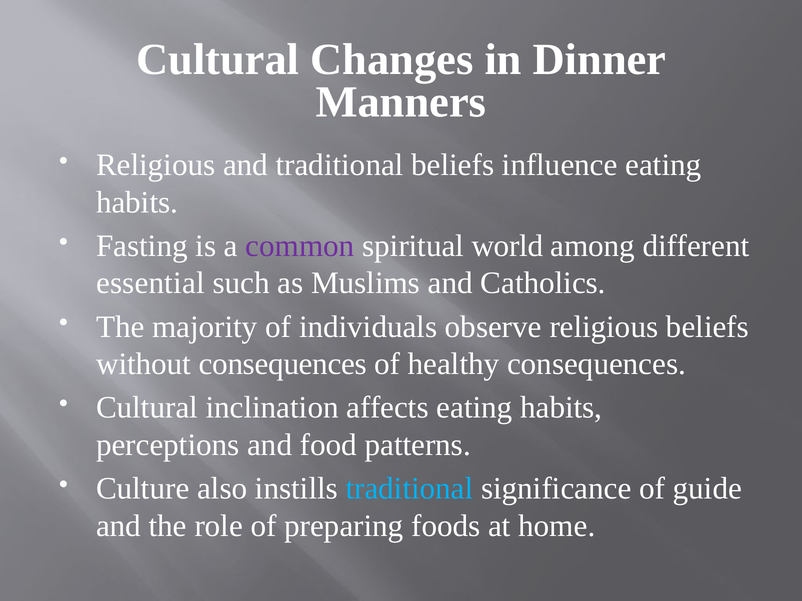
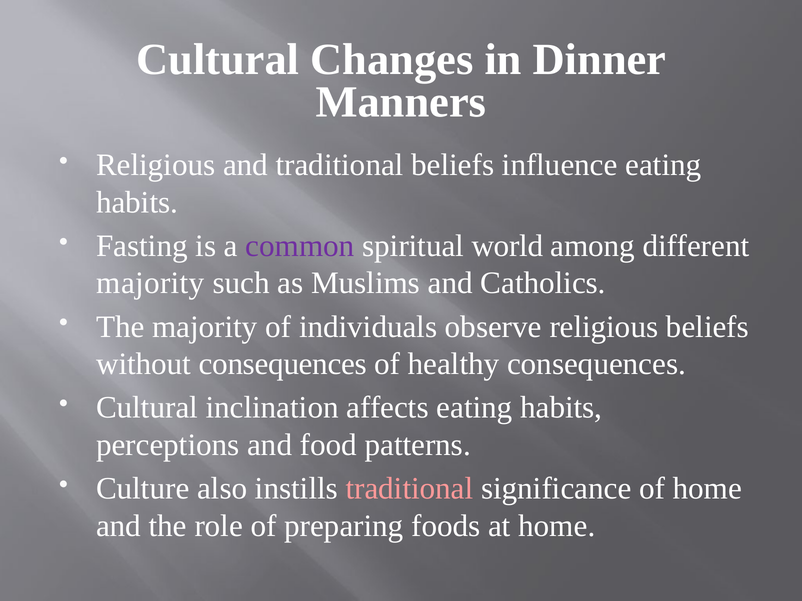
essential: essential -> majority (150, 283)
traditional colour: light blue -> pink (410, 489)
of guide: guide -> home (707, 489)
